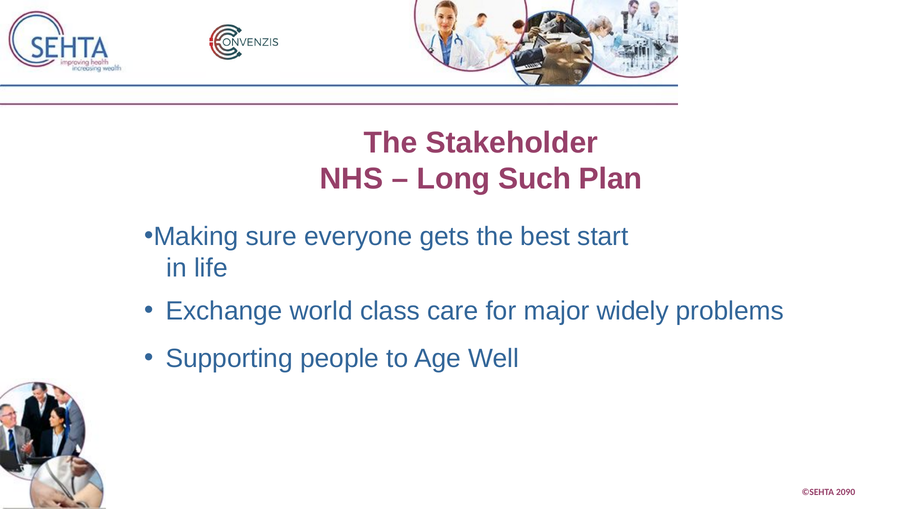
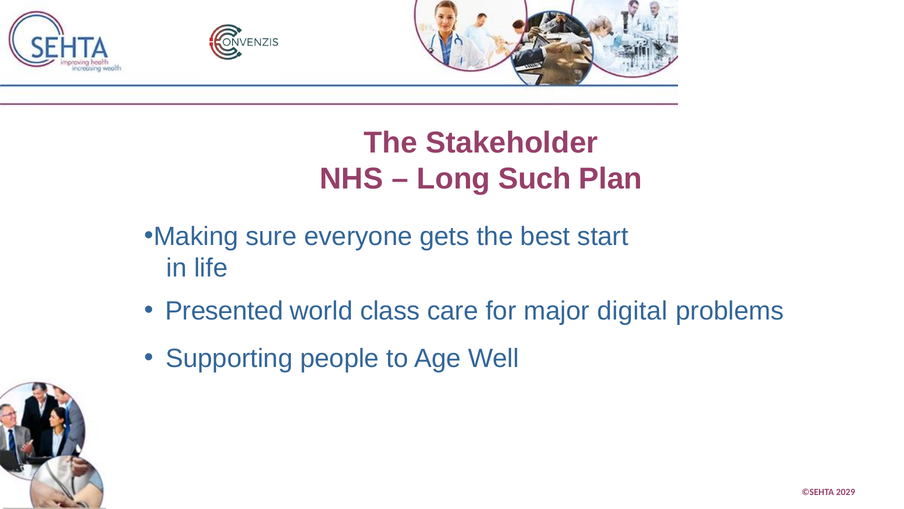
Exchange: Exchange -> Presented (224, 311)
widely: widely -> digital (632, 311)
2090: 2090 -> 2029 (846, 492)
